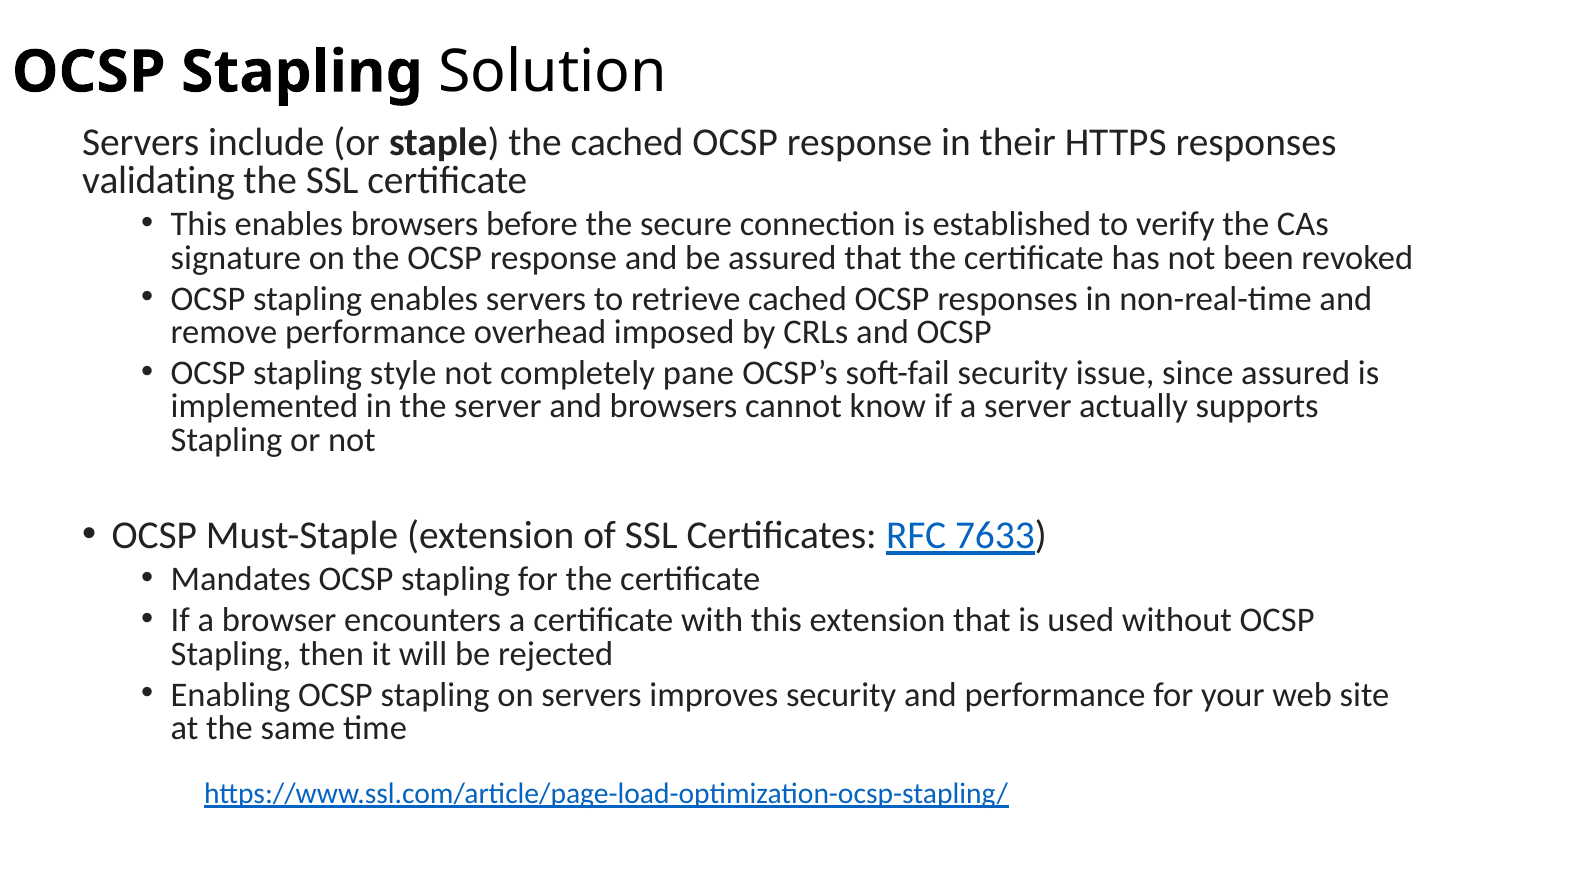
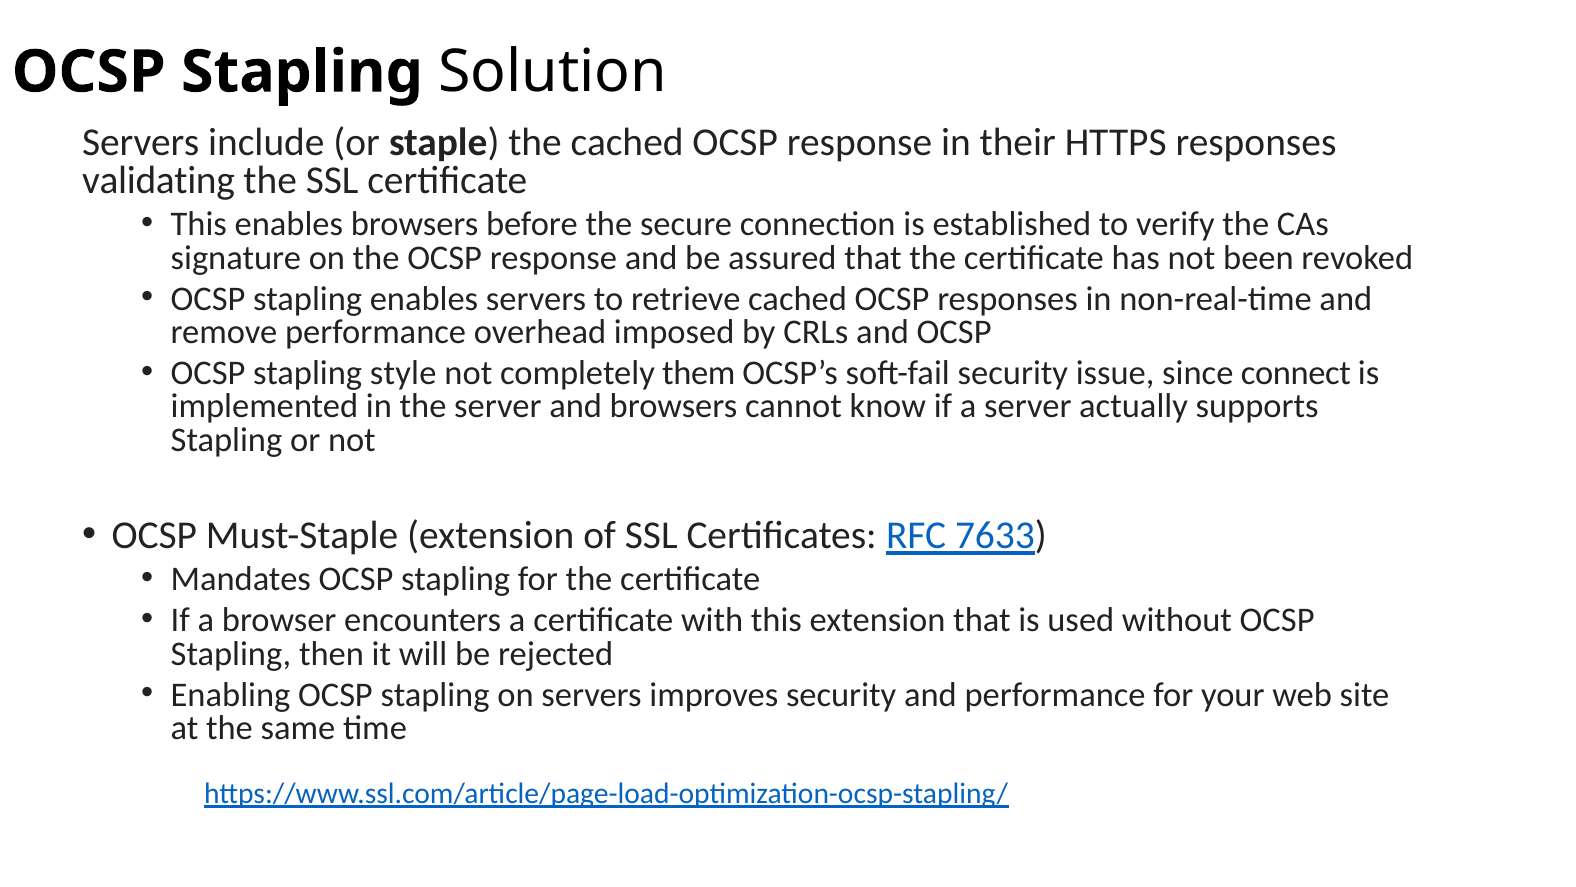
pane: pane -> them (699, 373)
since assured: assured -> connect (1296, 373)
